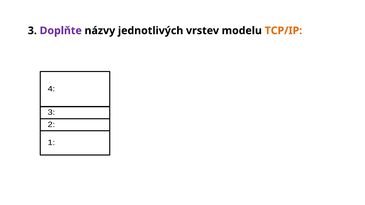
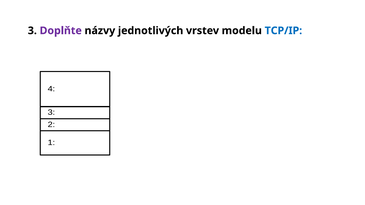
TCP/IP colour: orange -> blue (283, 31)
